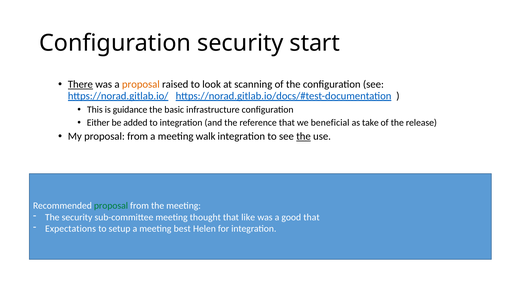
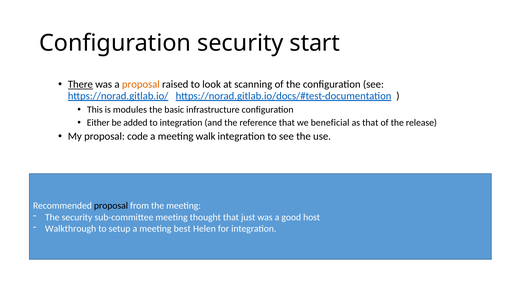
guidance: guidance -> modules (130, 110)
as take: take -> that (370, 123)
My proposal from: from -> code (138, 136)
the underline: present -> none (303, 136)
proposal colour: green -> black (111, 206)
like: like -> just (248, 217)
good that: that -> host (312, 217)
Expectations: Expectations -> Walkthrough (71, 229)
